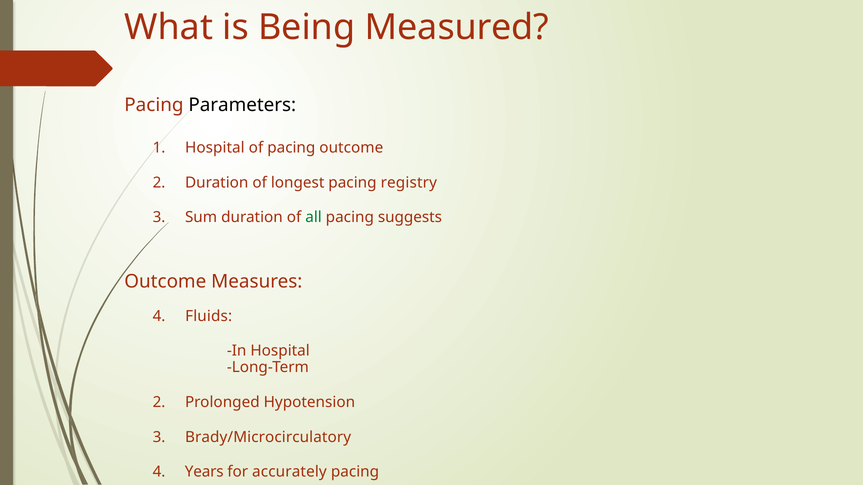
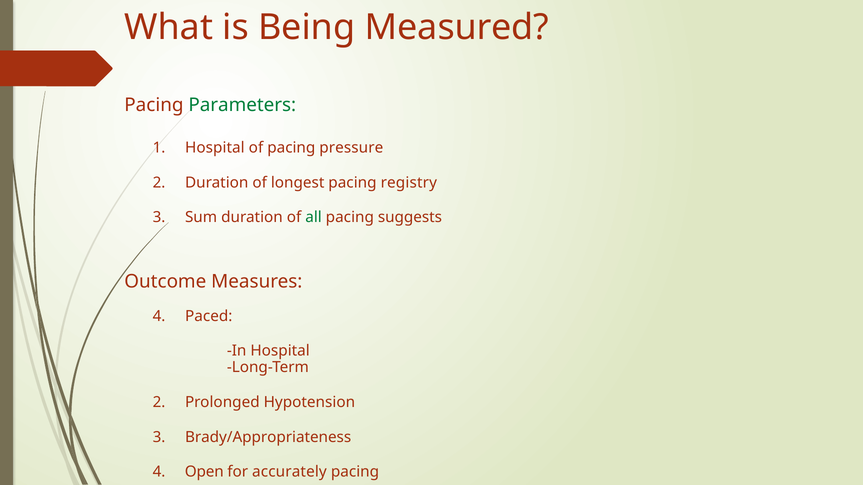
Parameters colour: black -> green (242, 105)
pacing outcome: outcome -> pressure (351, 148)
Fluids: Fluids -> Paced (209, 316)
Brady/Microcirculatory: Brady/Microcirculatory -> Brady/Appropriateness (268, 437)
Years: Years -> Open (204, 472)
